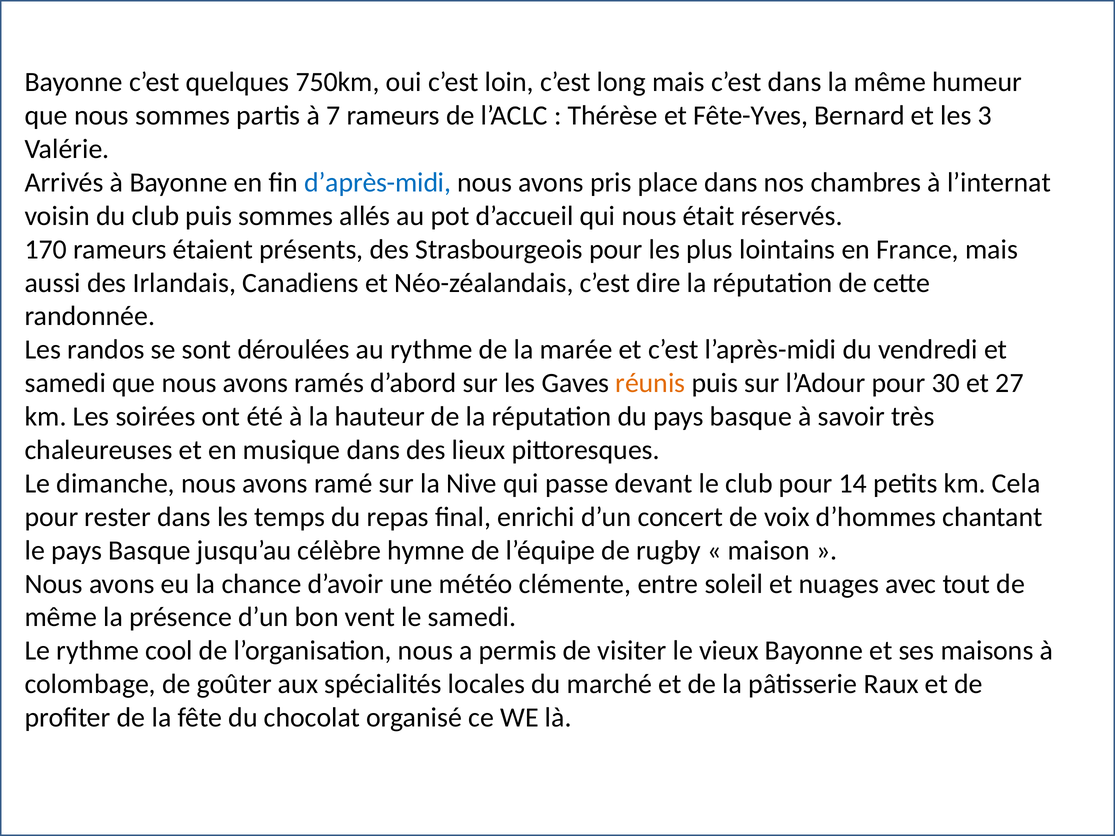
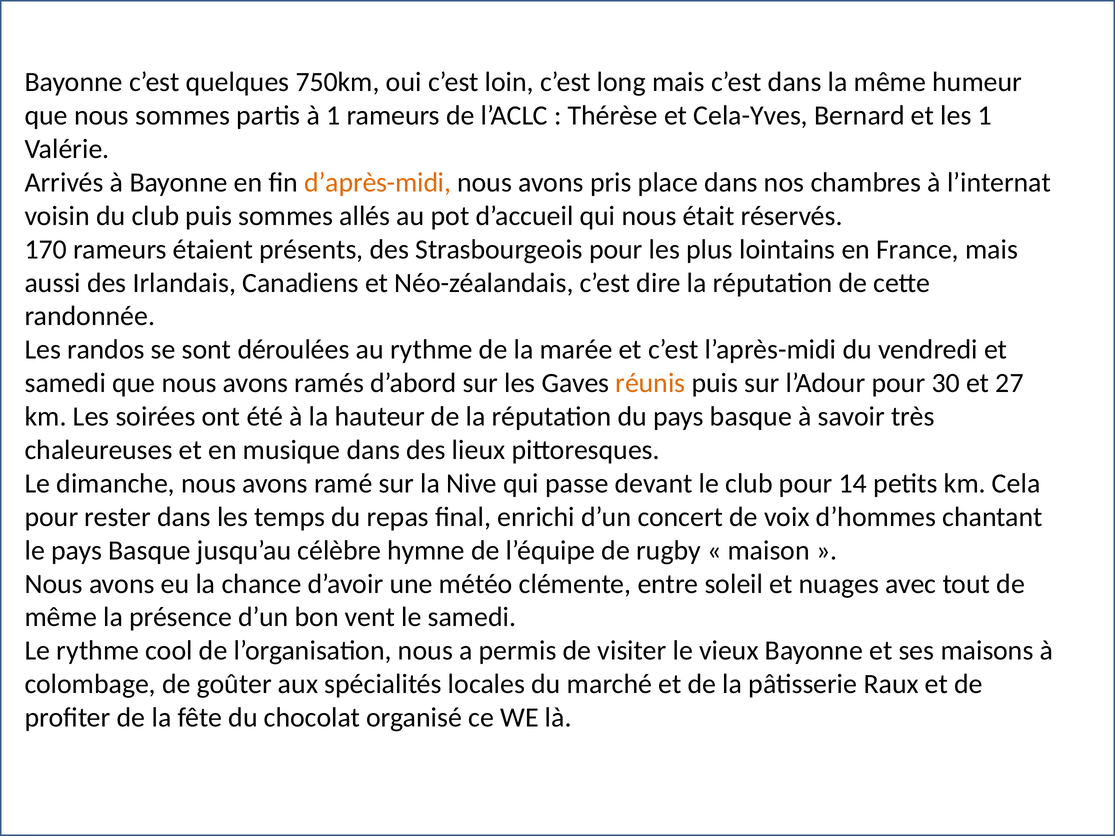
à 7: 7 -> 1 (333, 116)
Fête-Yves: Fête-Yves -> Cela-Yves (751, 116)
les 3: 3 -> 1 (985, 116)
d’après-midi colour: blue -> orange (378, 183)
